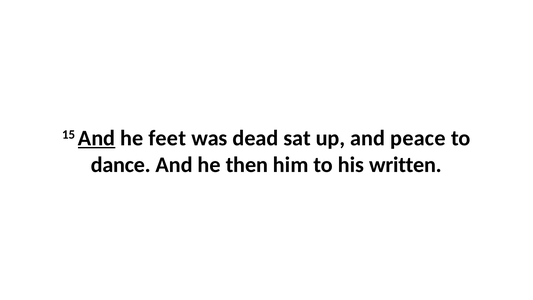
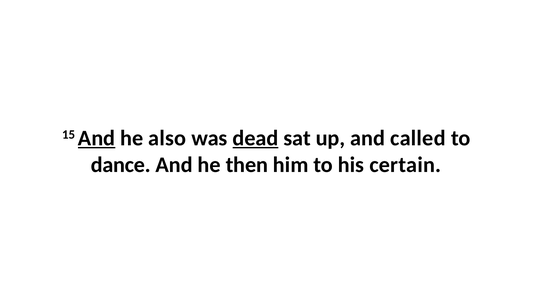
feet: feet -> also (167, 138)
dead underline: none -> present (255, 138)
peace: peace -> called (418, 138)
written: written -> certain (405, 165)
